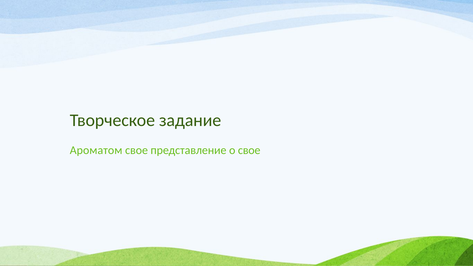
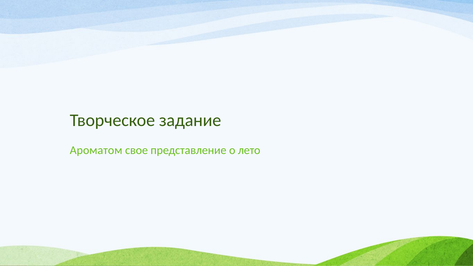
о свое: свое -> лето (249, 150)
